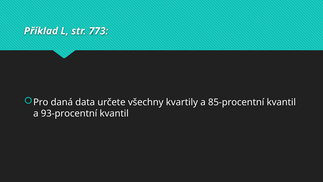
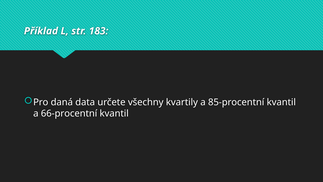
773: 773 -> 183 (99, 31)
93-procentní: 93-procentní -> 66-procentní (69, 113)
